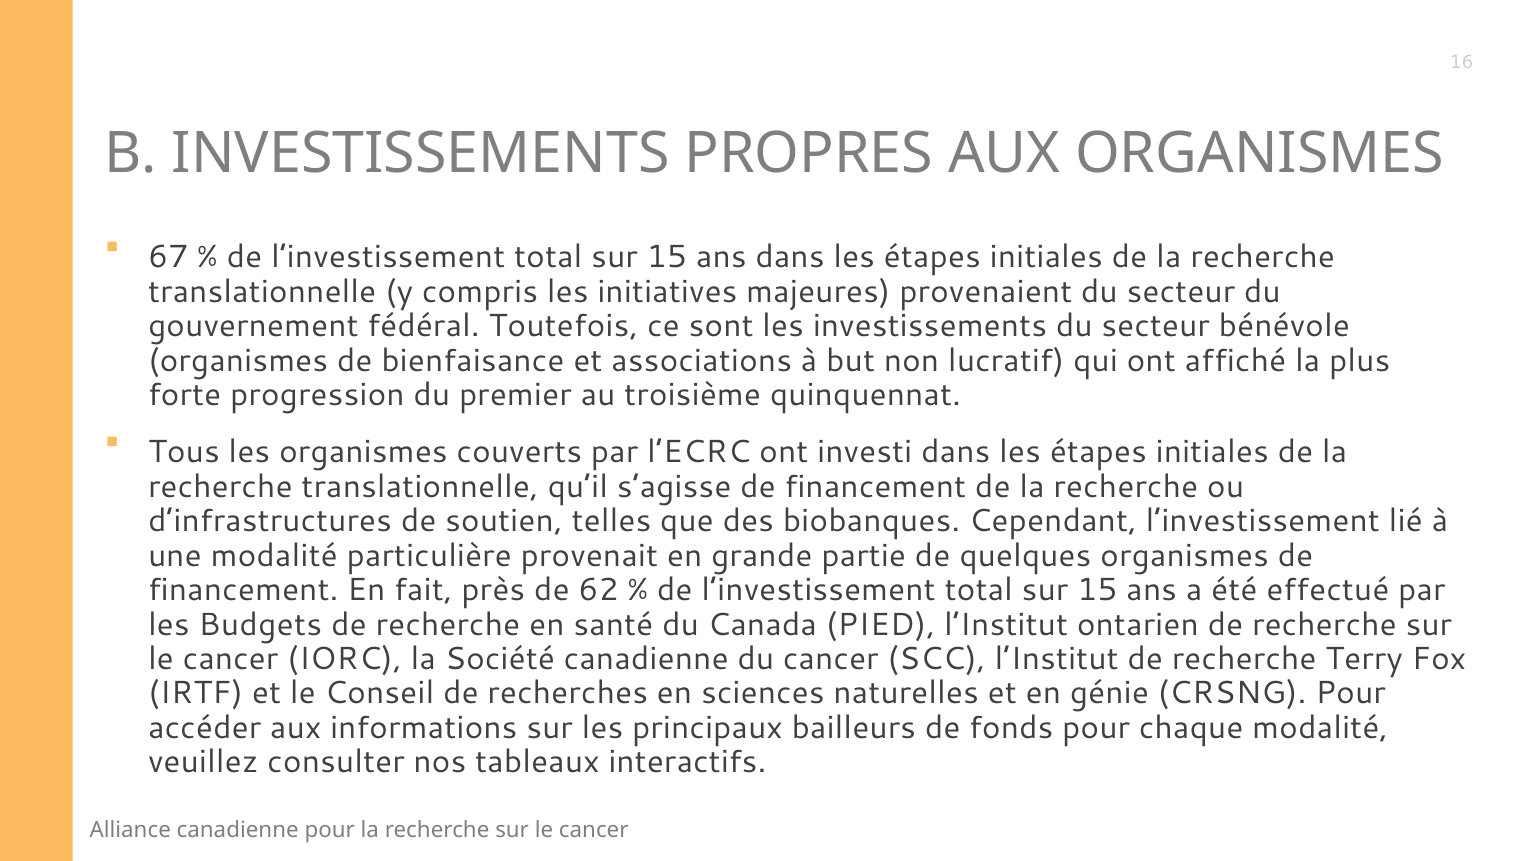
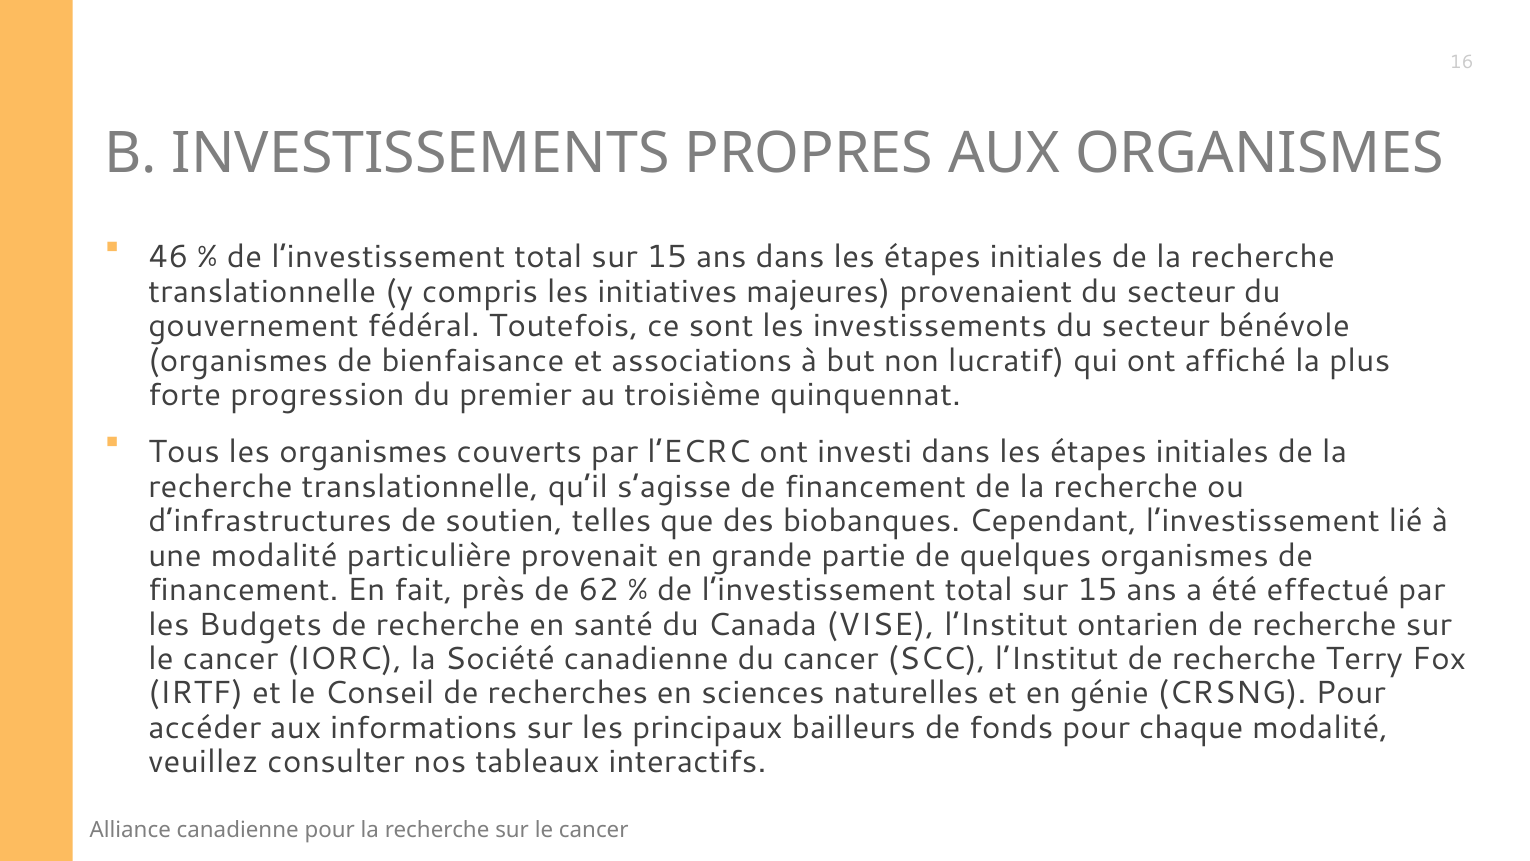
67: 67 -> 46 (168, 257)
PIED: PIED -> VISE (880, 624)
